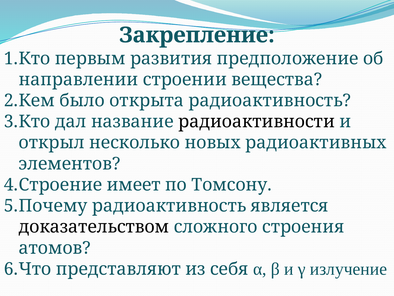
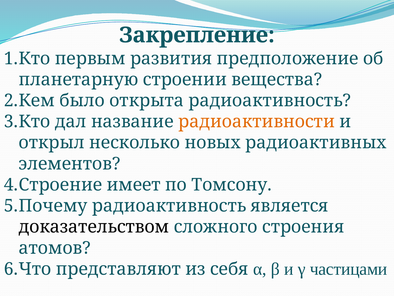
направлении: направлении -> планетарную (78, 79)
радиоактивности colour: black -> orange (257, 121)
излучение: излучение -> частицами (349, 269)
